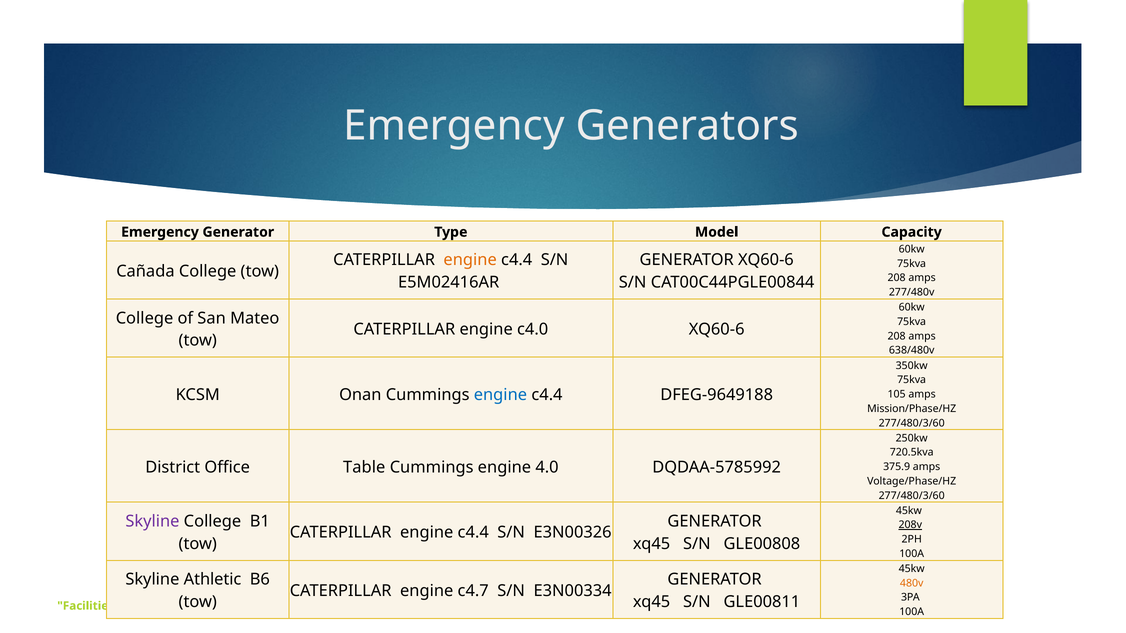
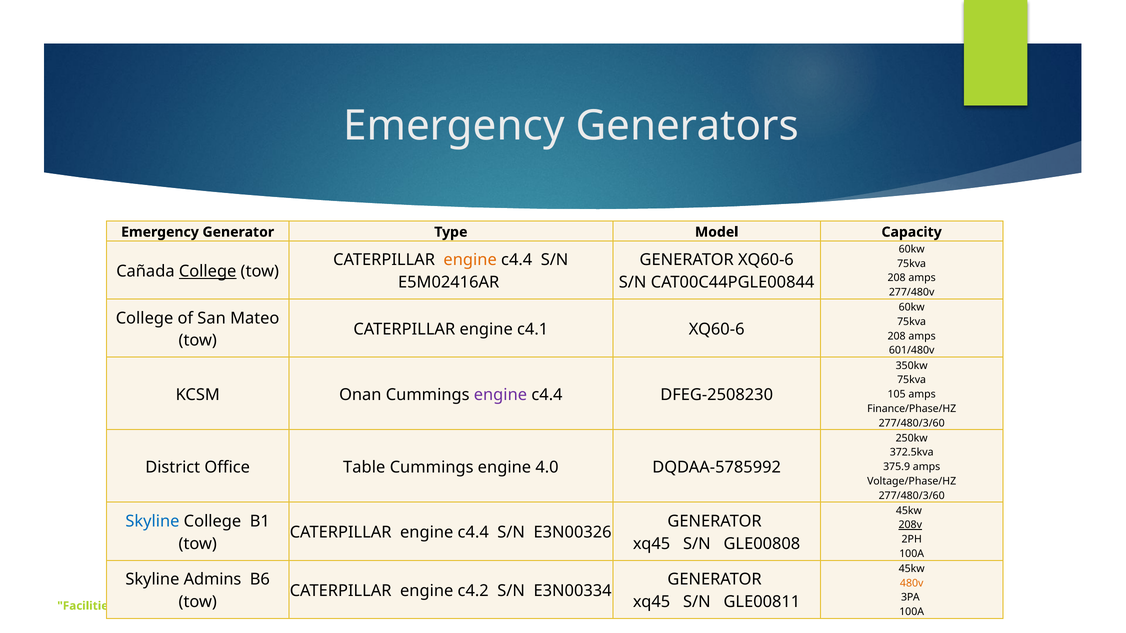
College underline: none -> present (208, 271)
c4.0: c4.0 -> c4.1 (533, 330)
638/480v: 638/480v -> 601/480v (912, 351)
engine colour: blue -> purple (500, 395)
DFEG-9649188: DFEG-9649188 -> DFEG-2508230 (717, 395)
Mission/Phase/HZ: Mission/Phase/HZ -> Finance/Phase/HZ (912, 409)
720.5kva: 720.5kva -> 372.5kva (912, 453)
Skyline colour: purple -> blue (152, 522)
Athletic: Athletic -> Admins (213, 580)
c4.7: c4.7 -> c4.2 (473, 591)
